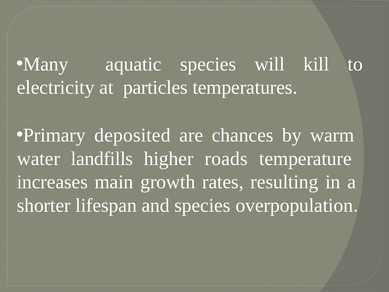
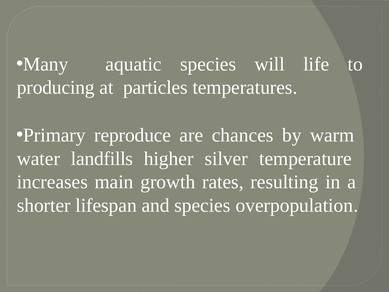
kill: kill -> life (316, 64)
electricity: electricity -> producing (56, 87)
deposited: deposited -> reproduce (133, 135)
roads: roads -> silver (226, 159)
